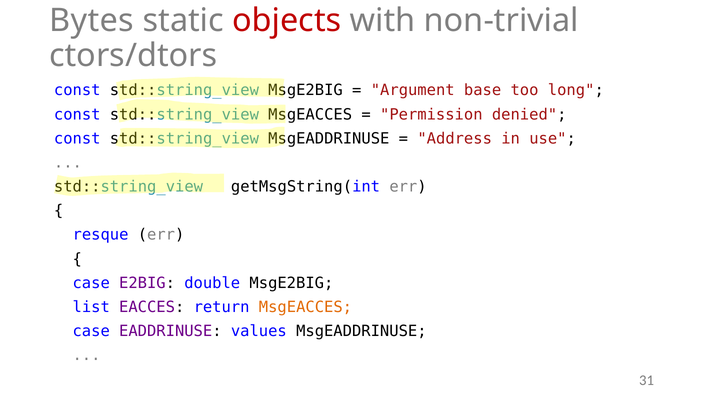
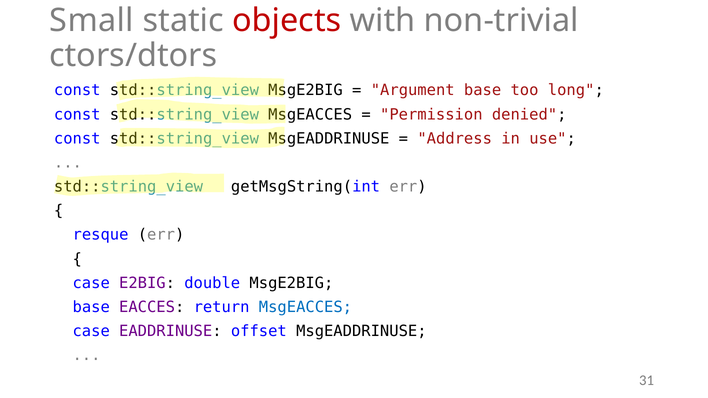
Bytes: Bytes -> Small (92, 21)
list: list -> base (91, 307)
MsgEACCES colour: orange -> blue (305, 307)
values: values -> offset (259, 331)
